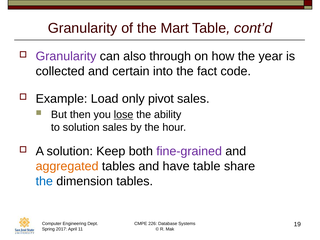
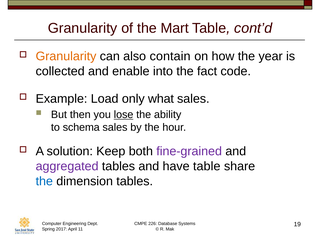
Granularity colour: purple -> orange (66, 56)
through: through -> contain (170, 56)
certain: certain -> enable (131, 71)
pivot: pivot -> what (161, 99)
to solution: solution -> schema (81, 127)
aggregated colour: orange -> purple (67, 166)
